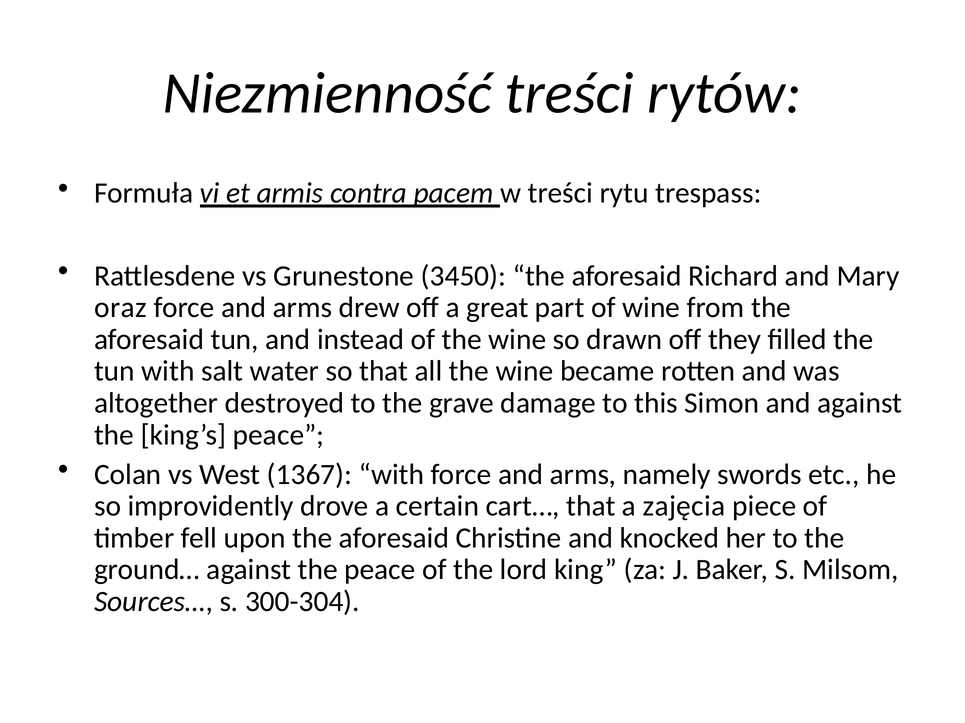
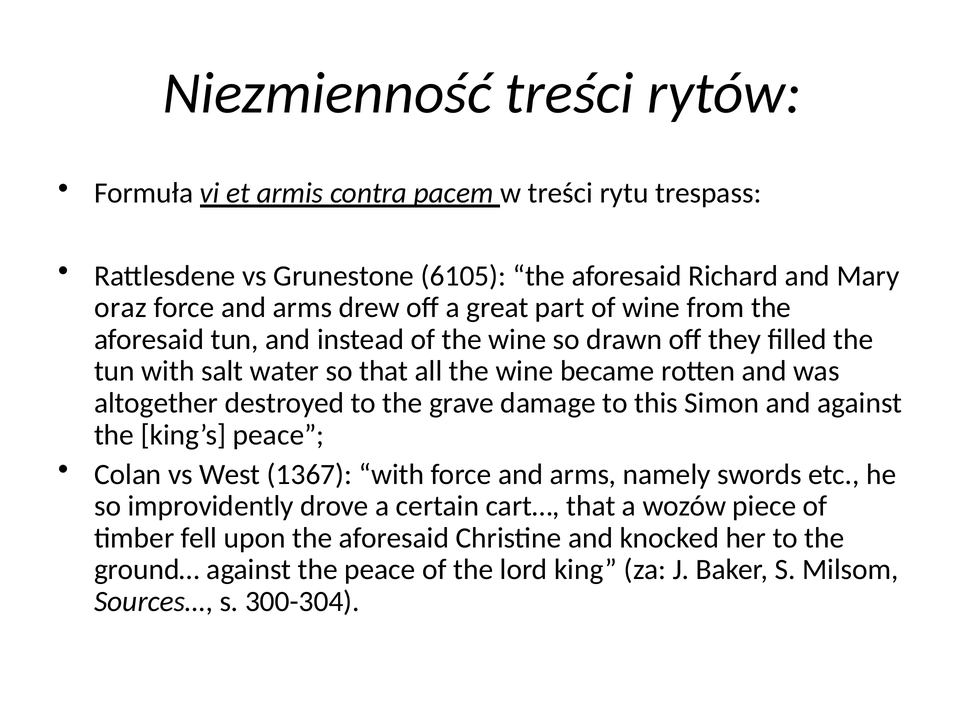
3450: 3450 -> 6105 (463, 276)
zajęcia: zajęcia -> wozów (684, 507)
